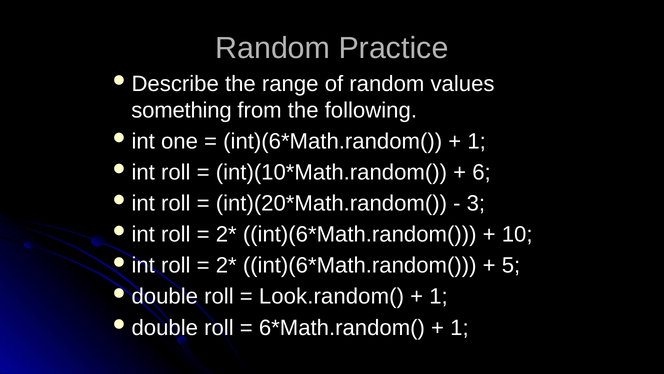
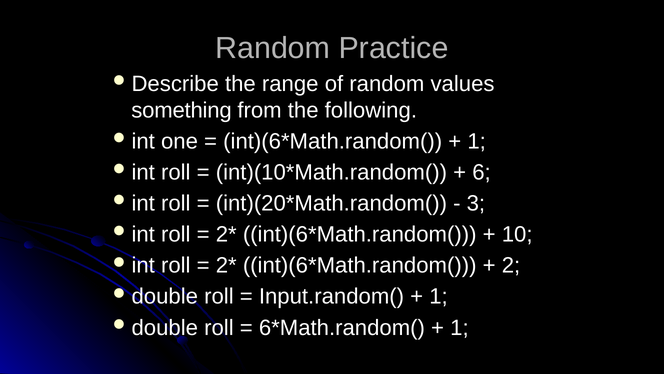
5: 5 -> 2 (511, 265)
Look.random(: Look.random( -> Input.random( (332, 296)
